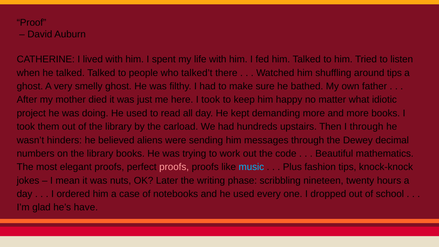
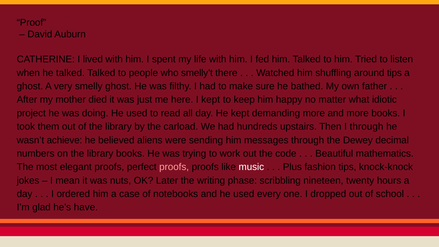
talked’t: talked’t -> smelly’t (197, 73)
here I took: took -> kept (211, 100)
hinders: hinders -> achieve (64, 140)
music colour: light blue -> white (251, 167)
